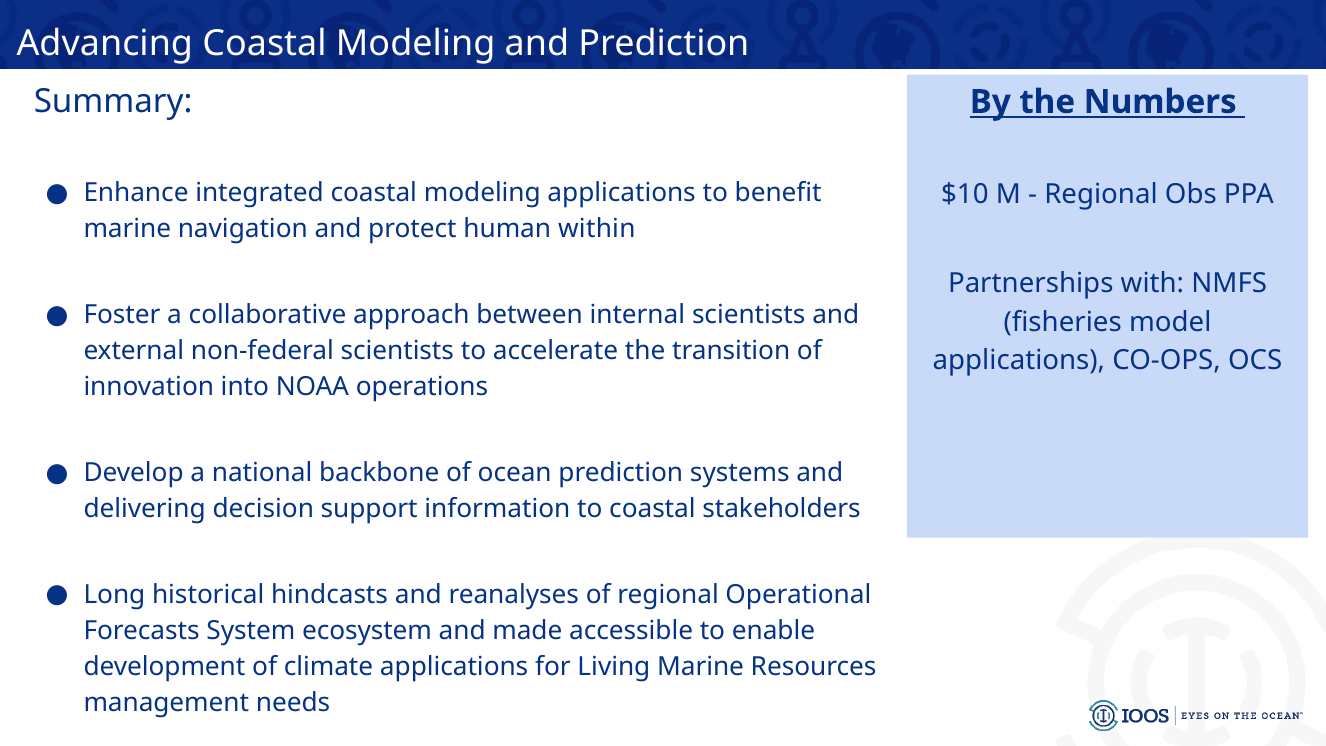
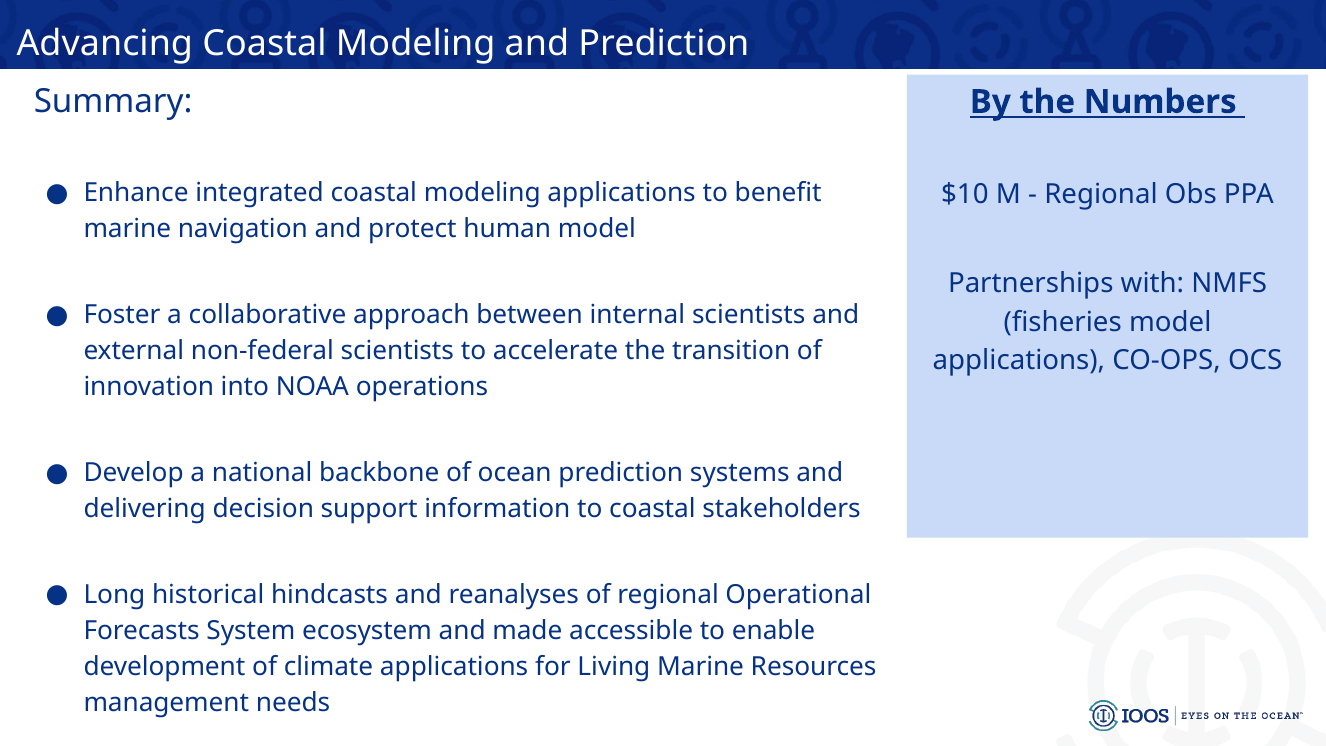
human within: within -> model (597, 229)
